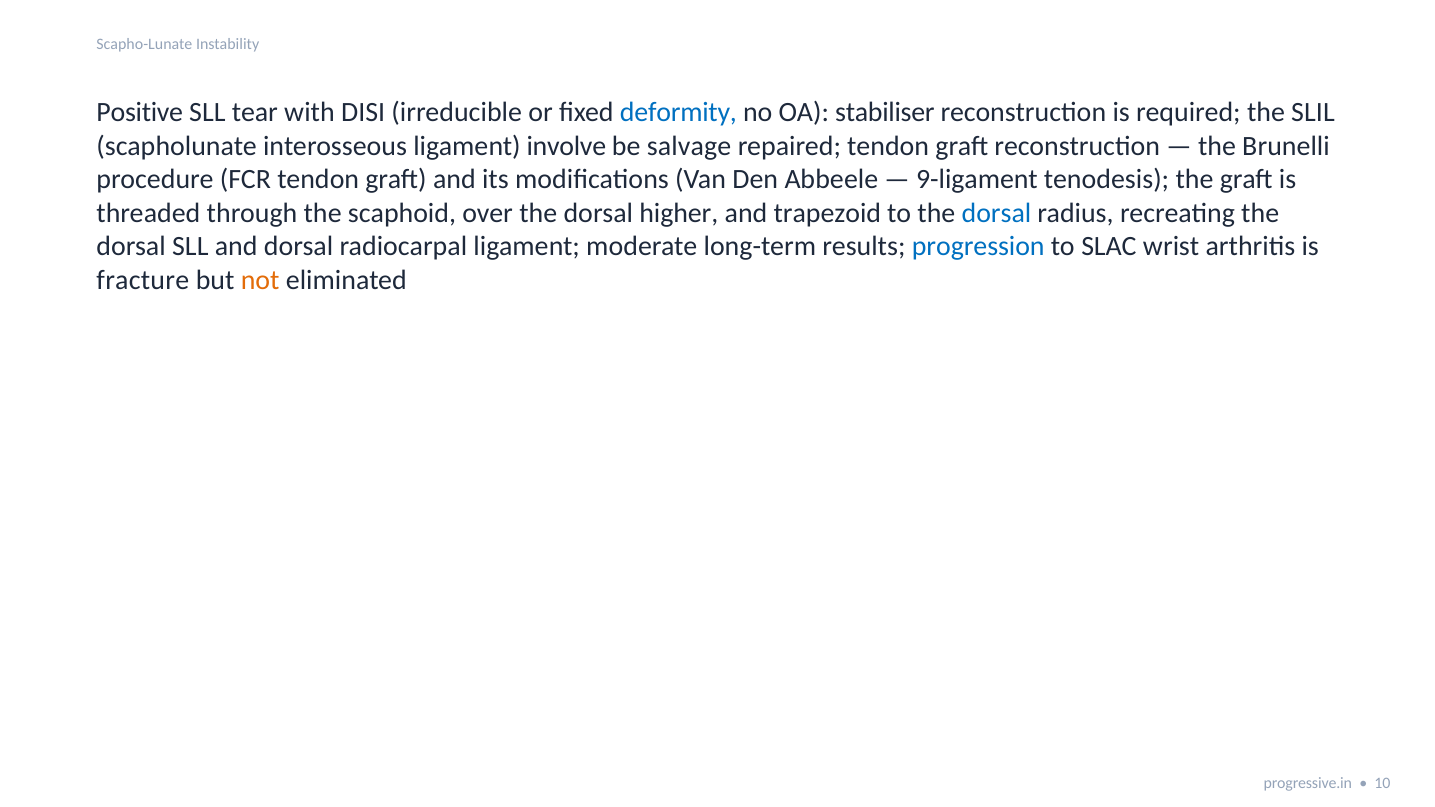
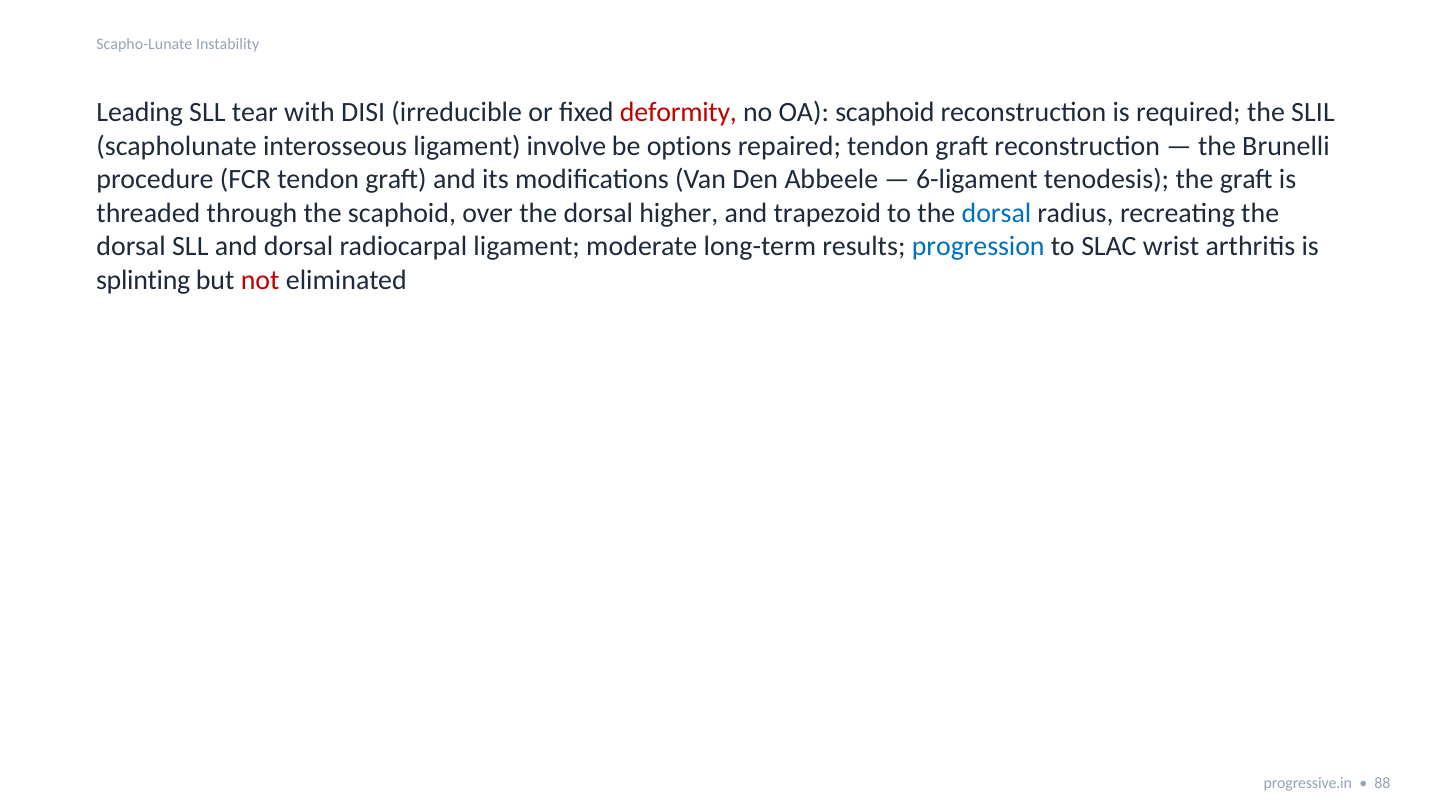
Positive: Positive -> Leading (140, 113)
deformity colour: blue -> red (678, 113)
OA stabiliser: stabiliser -> scaphoid (885, 113)
salvage: salvage -> options (689, 146)
9-ligament: 9-ligament -> 6-ligament (977, 180)
fracture: fracture -> splinting (143, 280)
not colour: orange -> red (260, 280)
10: 10 -> 88 (1382, 783)
